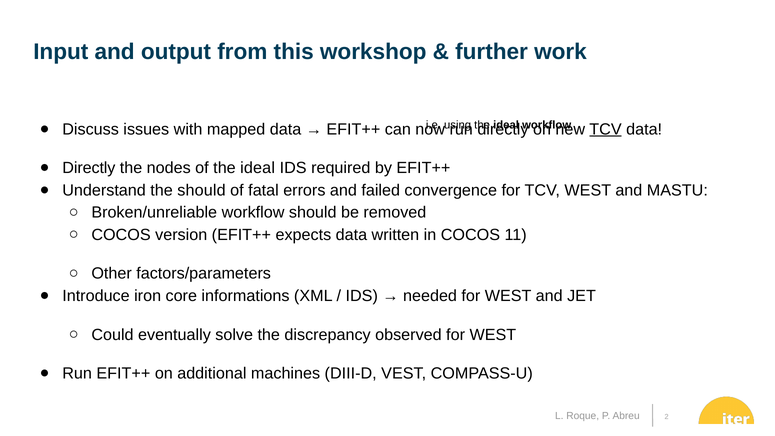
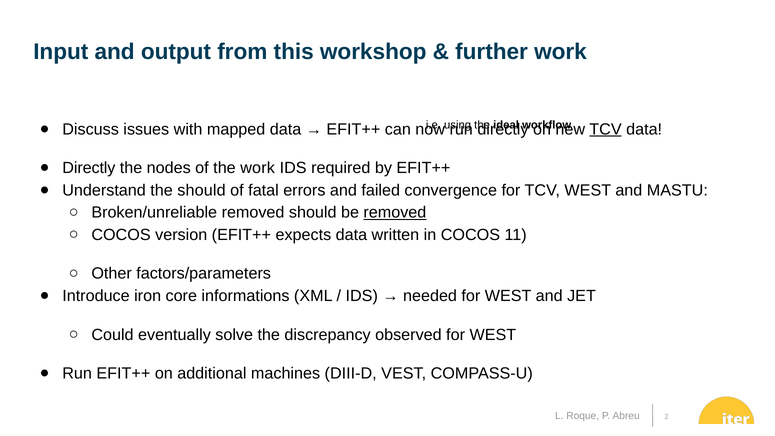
of the ideal: ideal -> work (258, 168)
Broken/unreliable workflow: workflow -> removed (253, 213)
removed underline: none -> present (395, 213)
